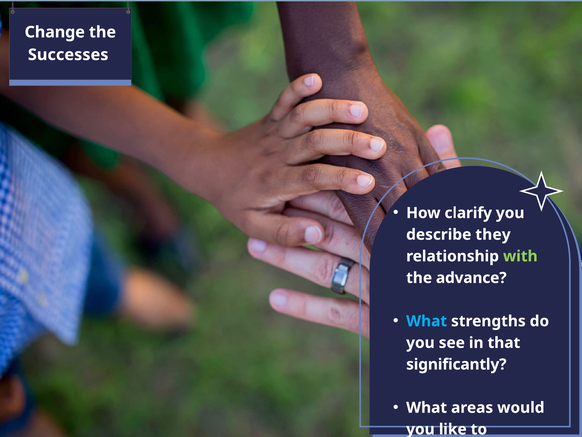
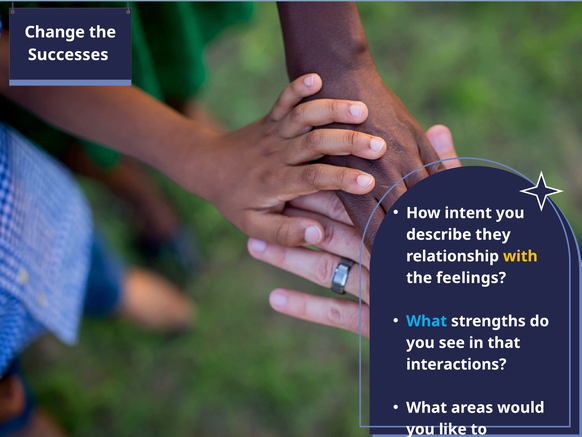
clarify: clarify -> intent (468, 213)
with colour: light green -> yellow (520, 256)
advance: advance -> feelings (471, 278)
significantly: significantly -> interactions (456, 364)
